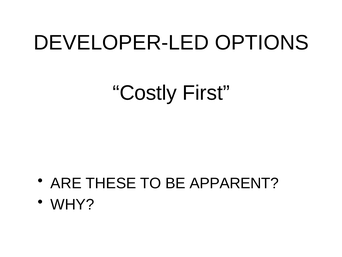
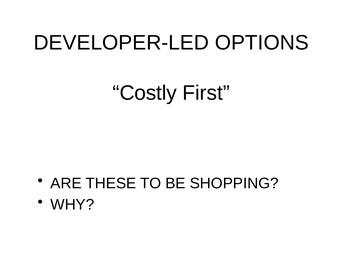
APPARENT: APPARENT -> SHOPPING (234, 183)
